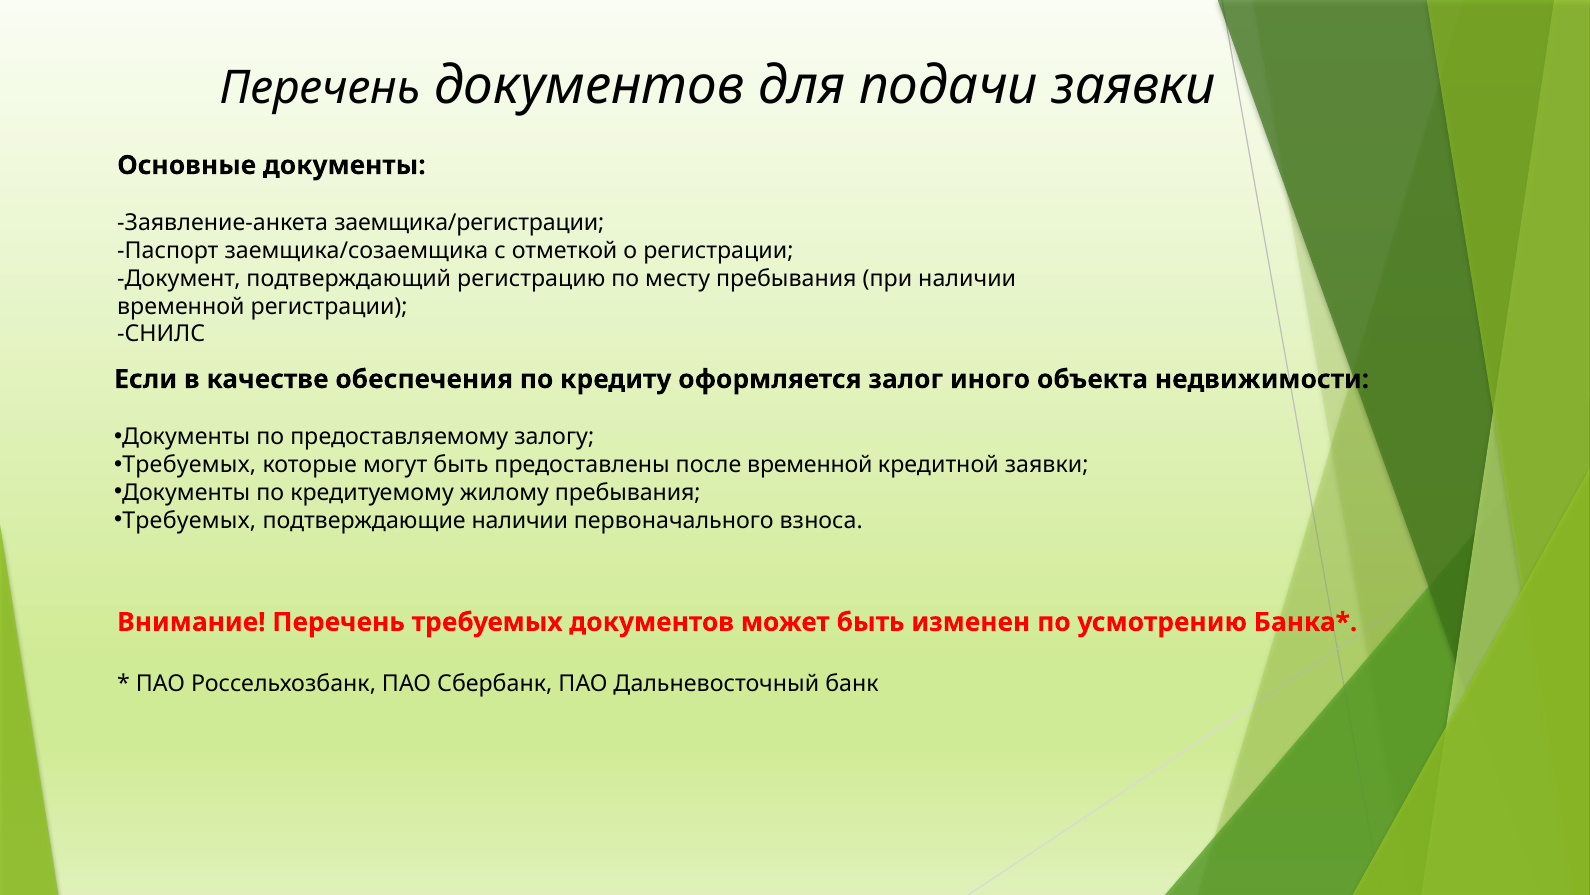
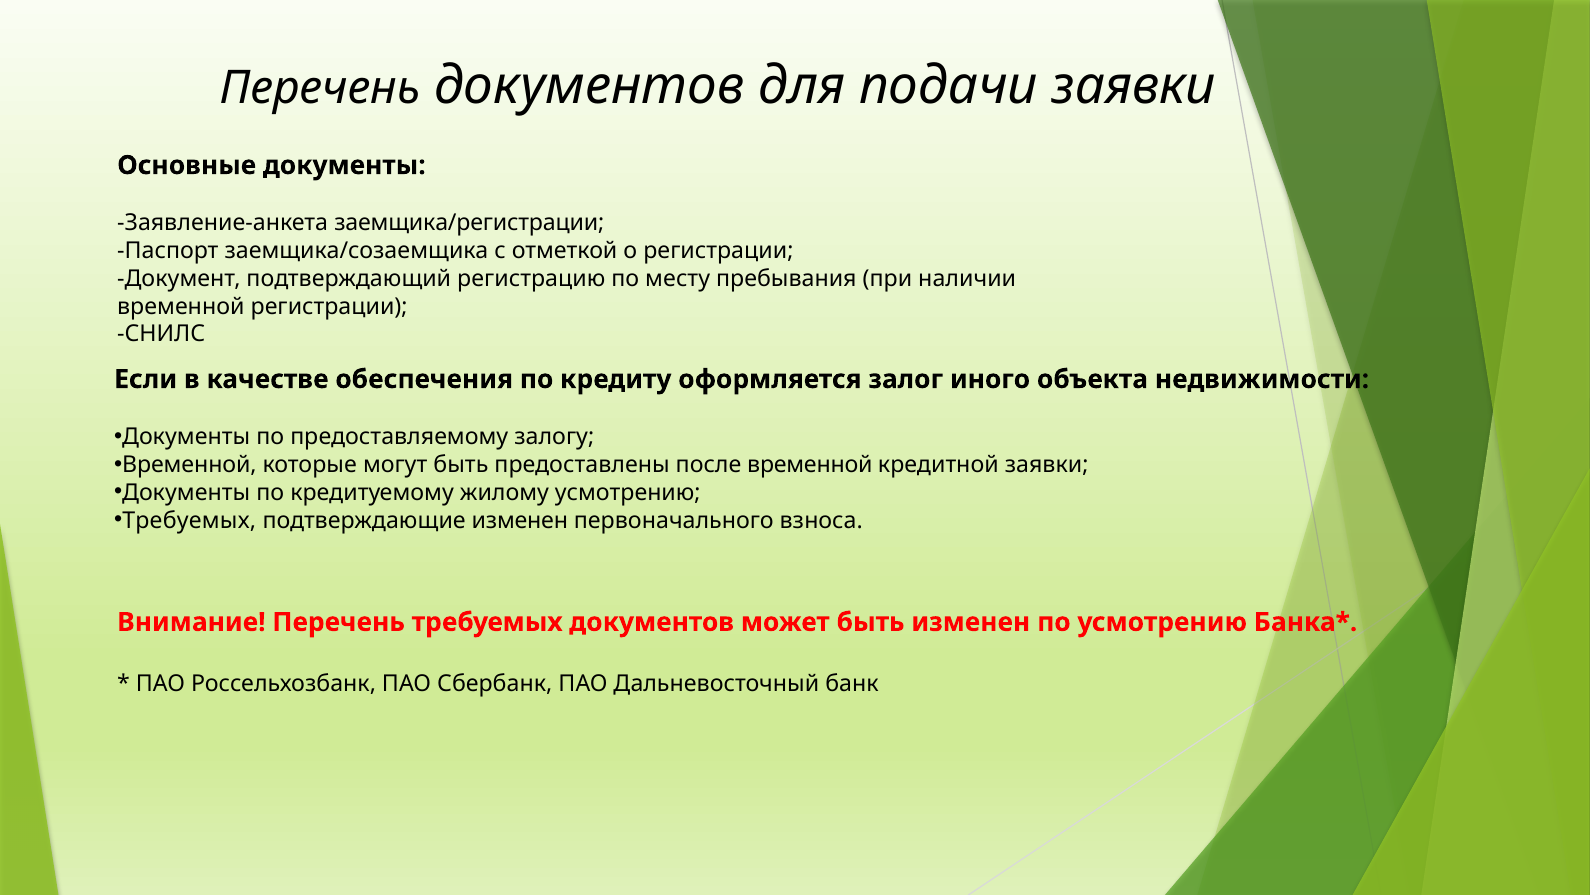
Требуемых: Требуемых -> Временной (189, 464)
жилому пребывания: пребывания -> усмотрению (628, 492)
подтверждающие наличии: наличии -> изменен (520, 520)
